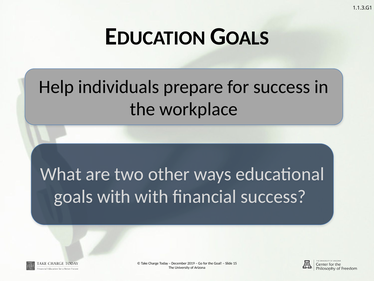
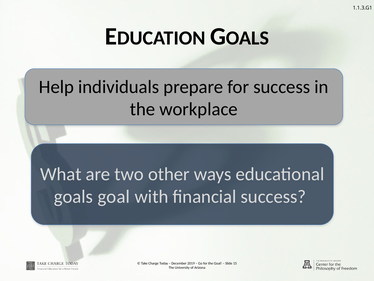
goals with: with -> goal (114, 196)
